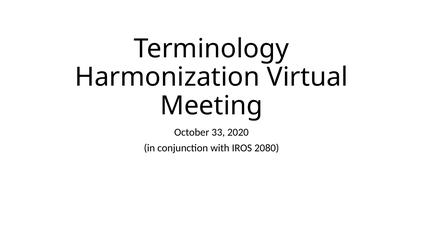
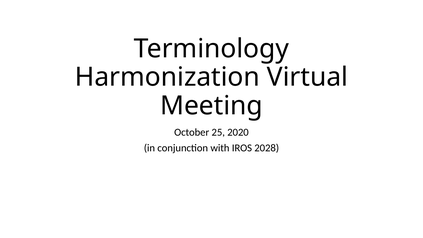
33: 33 -> 25 (218, 132)
2080: 2080 -> 2028 (267, 148)
